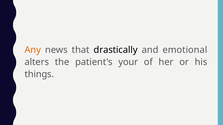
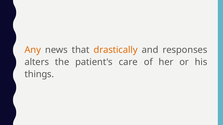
drastically colour: black -> orange (116, 50)
emotional: emotional -> responses (185, 50)
your: your -> care (128, 62)
